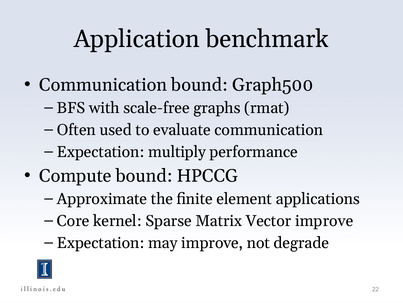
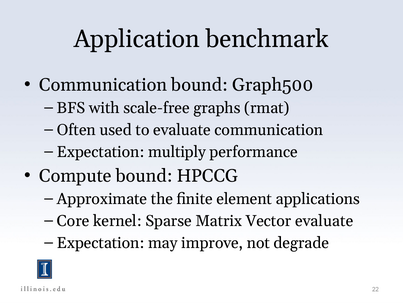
Vector improve: improve -> evaluate (324, 220)
